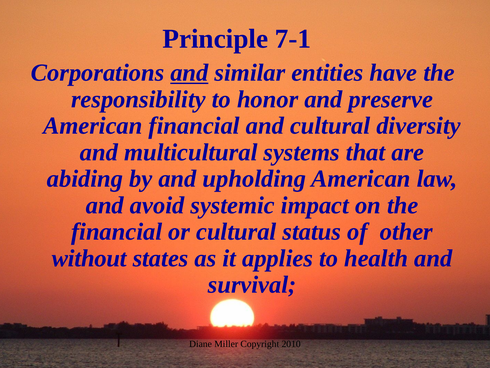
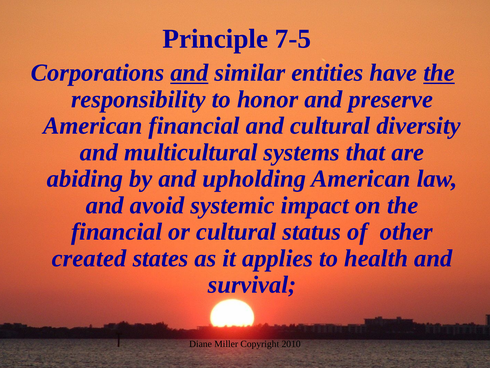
7-1: 7-1 -> 7-5 (293, 39)
the underline: none -> present (439, 73)
without: without -> created (89, 258)
